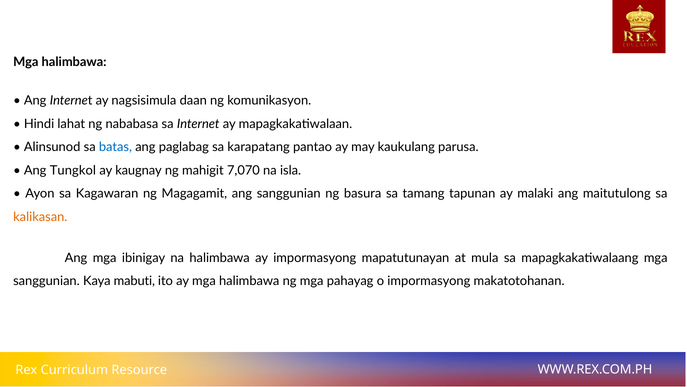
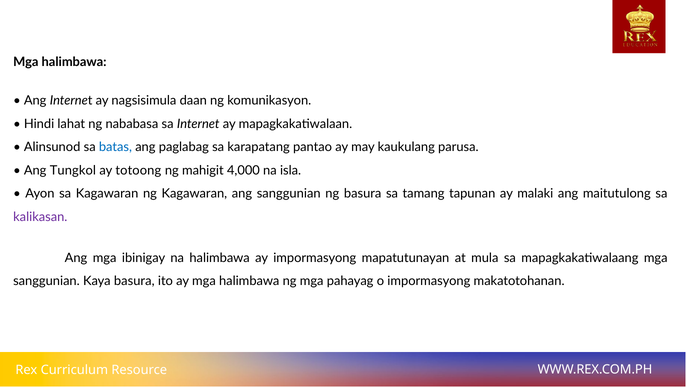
kaugnay: kaugnay -> totoong (138, 170)
7,070: 7,070 -> 4,000 (243, 170)
ng Magagamit: Magagamit -> Kagawaran (194, 193)
kalikasan colour: orange -> purple (40, 216)
Kaya mabuti: mabuti -> basura (134, 281)
